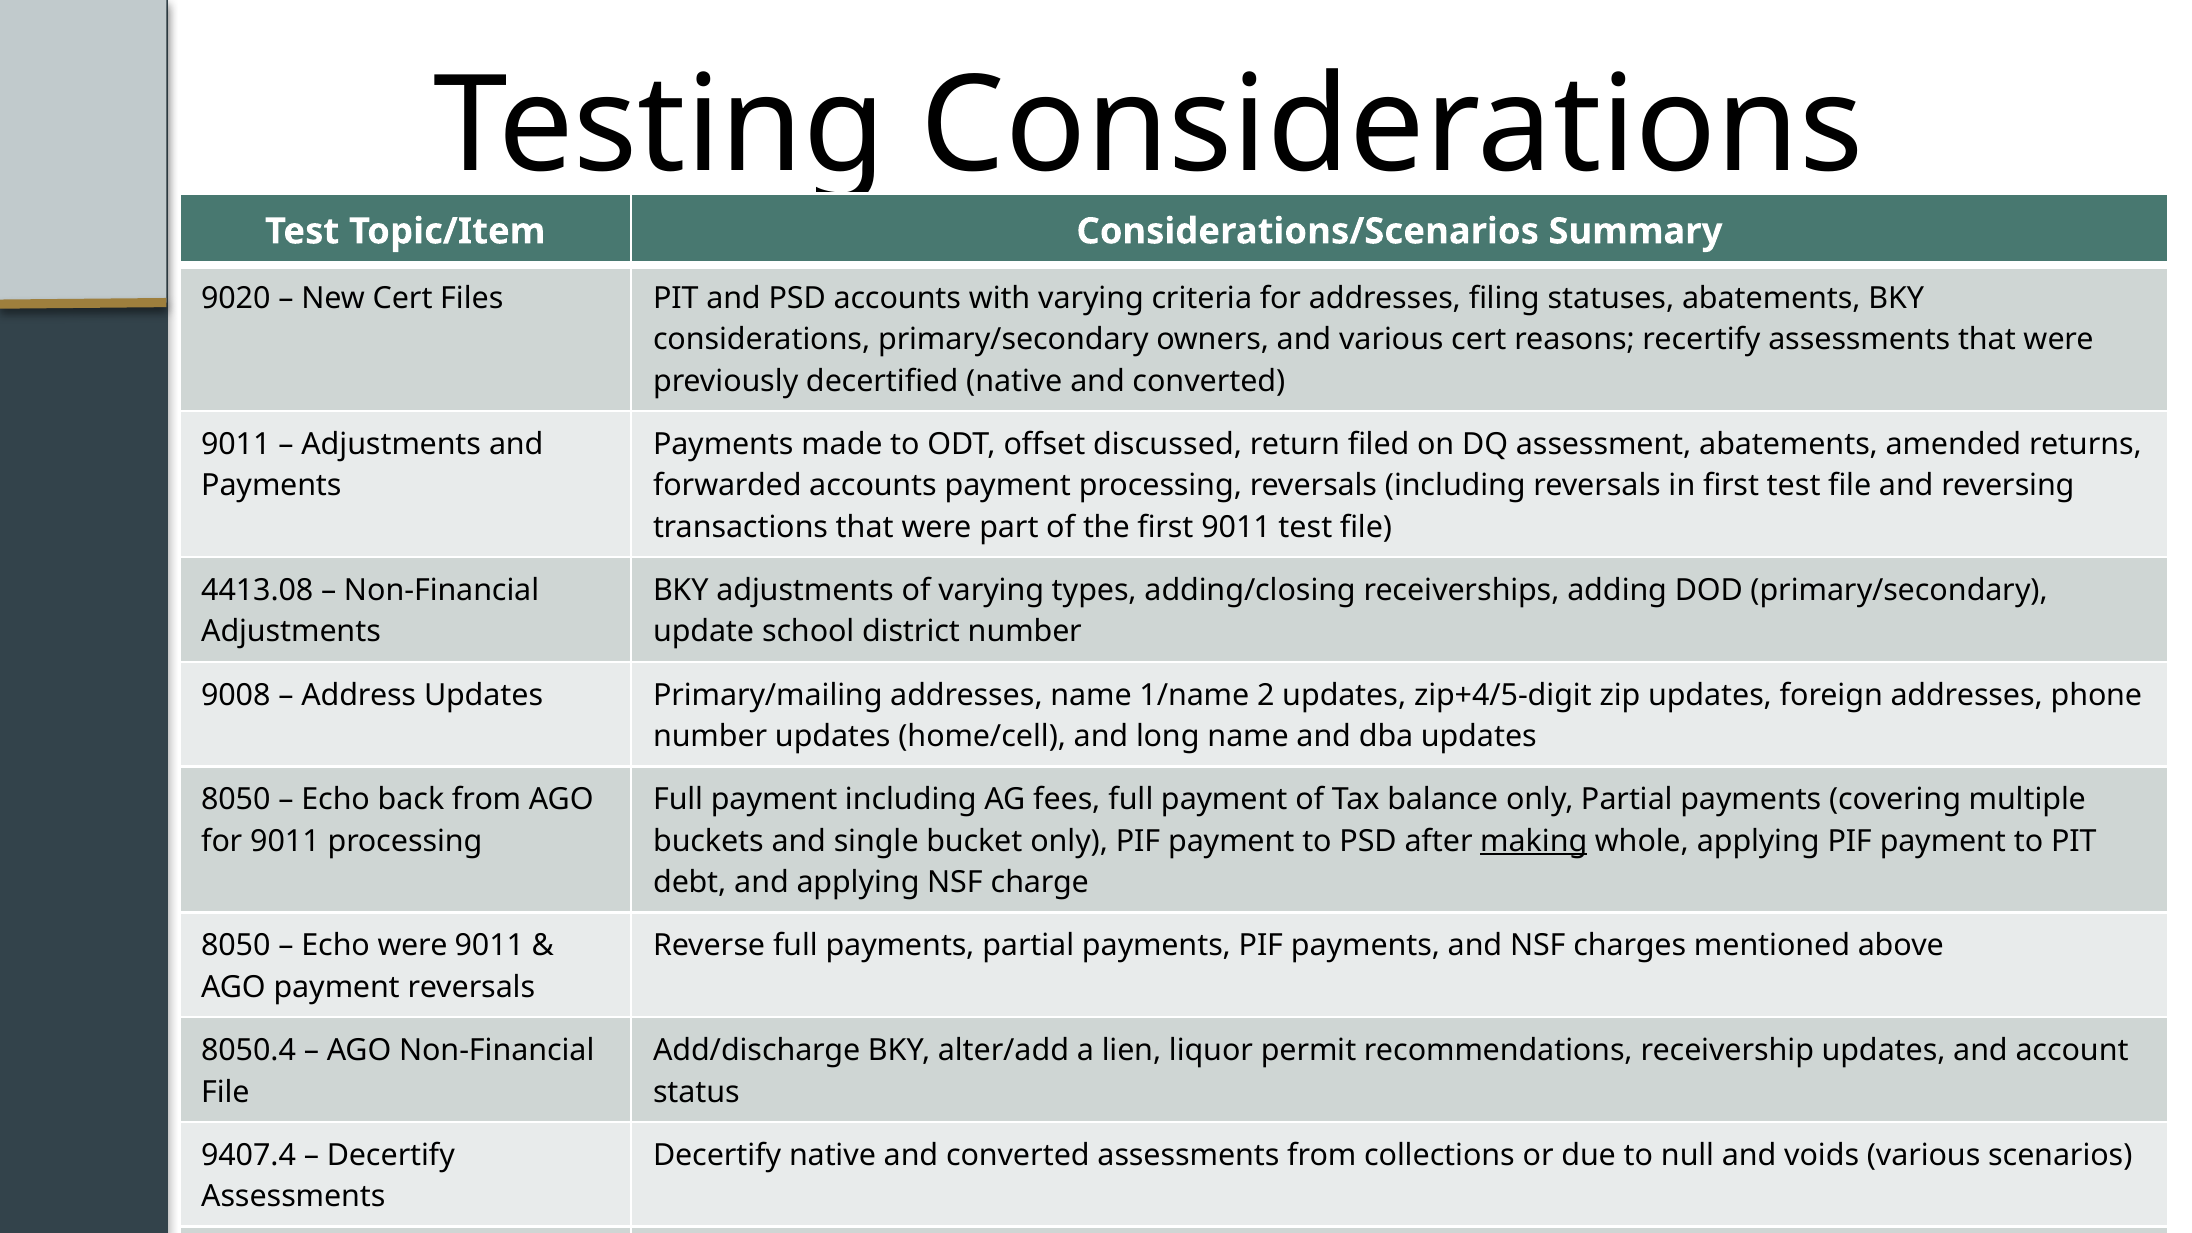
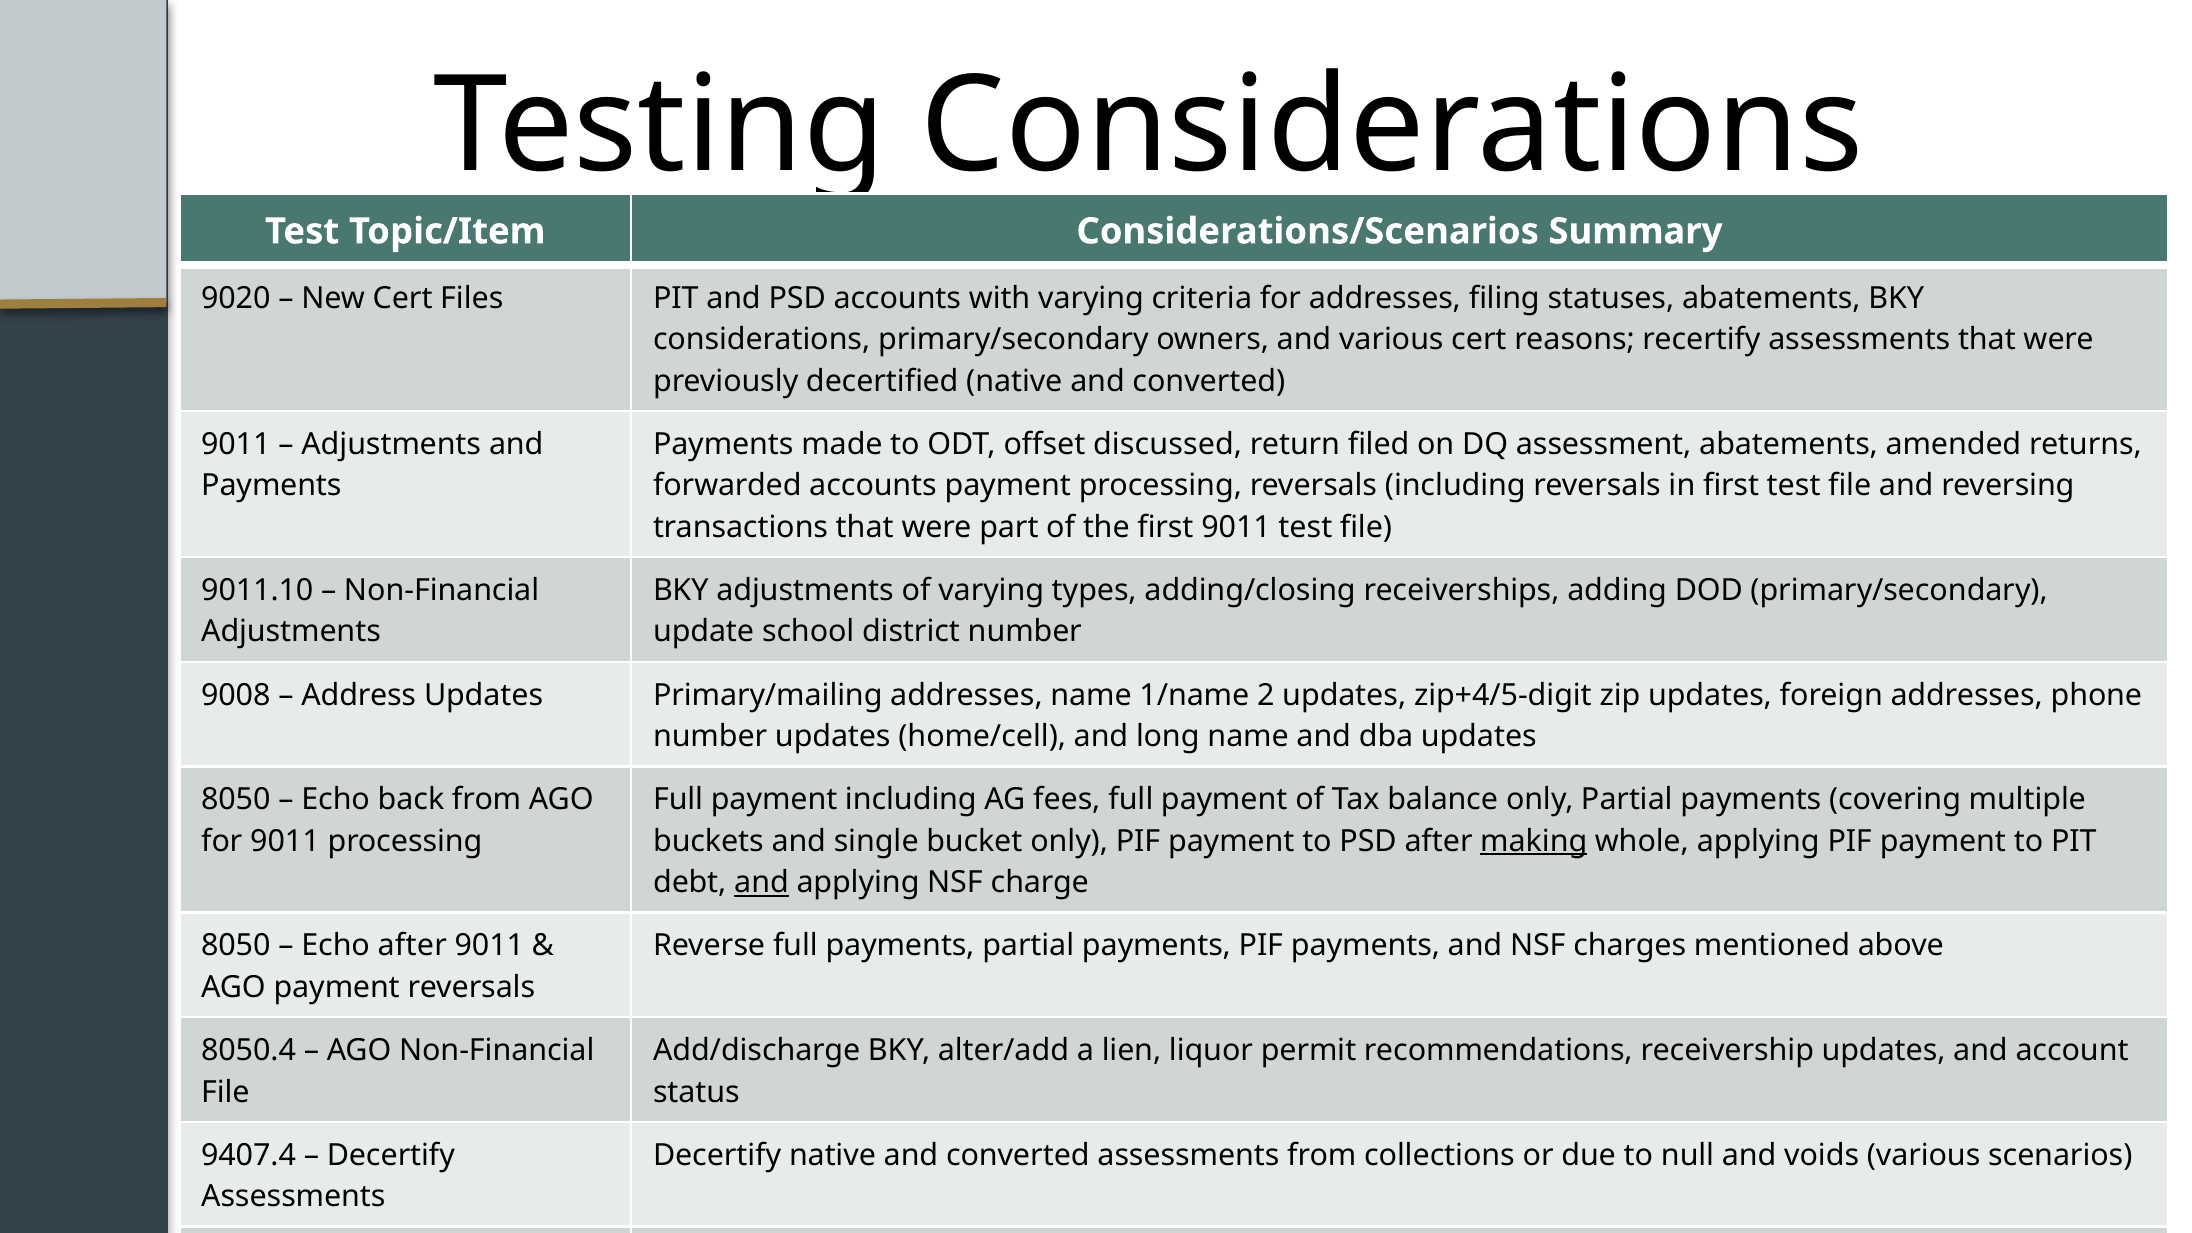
4413.08: 4413.08 -> 9011.10 (257, 591)
and underline: none -> present (762, 883)
Echo were: were -> after (412, 946)
